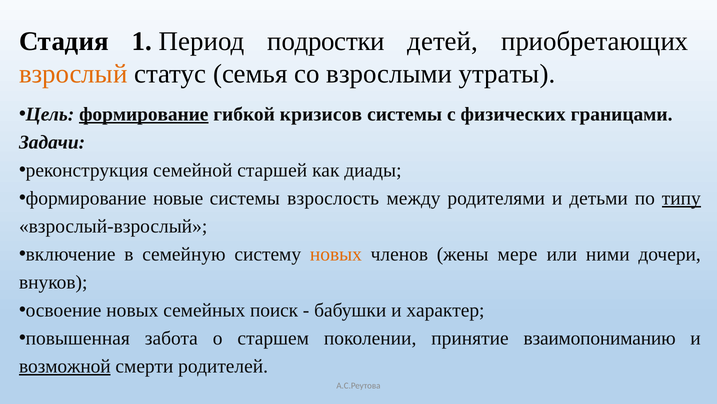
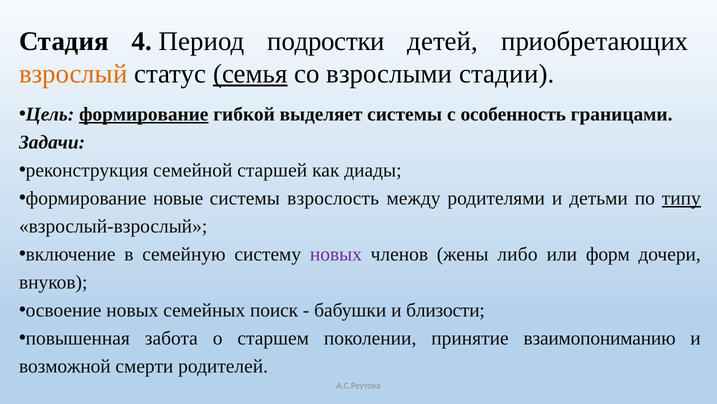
1: 1 -> 4 (142, 41)
семья underline: none -> present (250, 74)
утраты: утраты -> стадии (507, 74)
кризисов: кризисов -> выделяет (321, 114)
физических: физических -> особенность (513, 114)
новых colour: orange -> purple (336, 254)
мере: мере -> либо (517, 254)
ними: ними -> форм (608, 254)
характер: характер -> близости (446, 310)
возможной underline: present -> none (65, 366)
